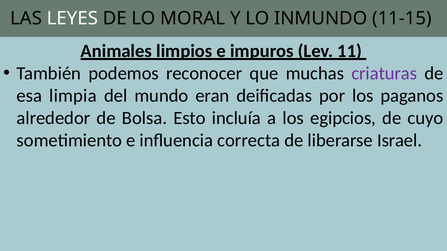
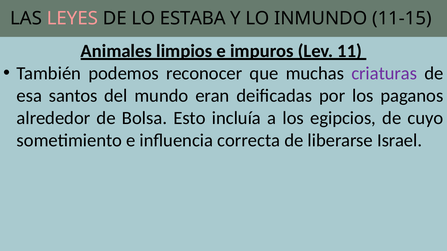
LEYES colour: white -> pink (72, 18)
MORAL: MORAL -> ESTABA (193, 18)
limpia: limpia -> santos (73, 96)
